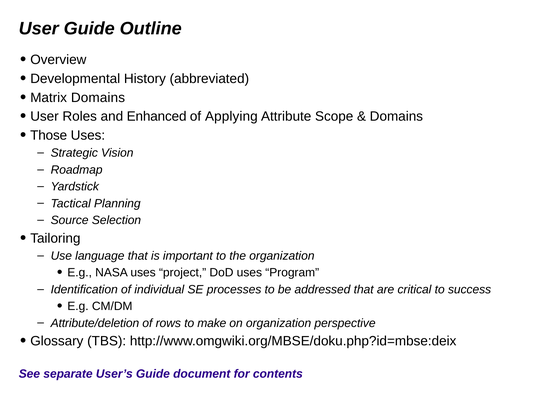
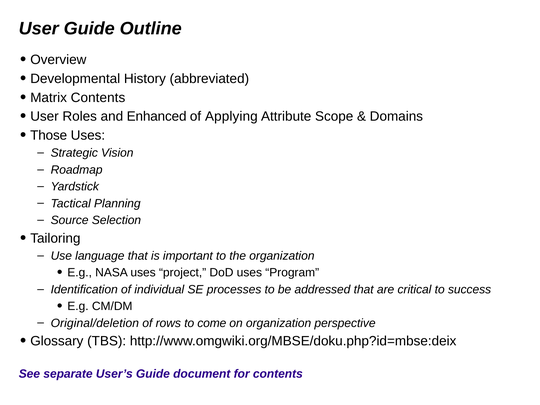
Matrix Domains: Domains -> Contents (98, 98)
Attribute/deletion: Attribute/deletion -> Original/deletion (95, 323)
make: make -> come (212, 323)
